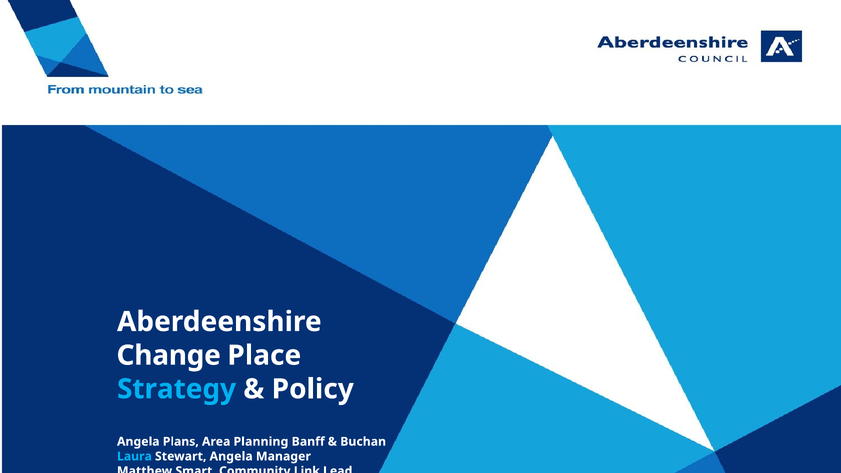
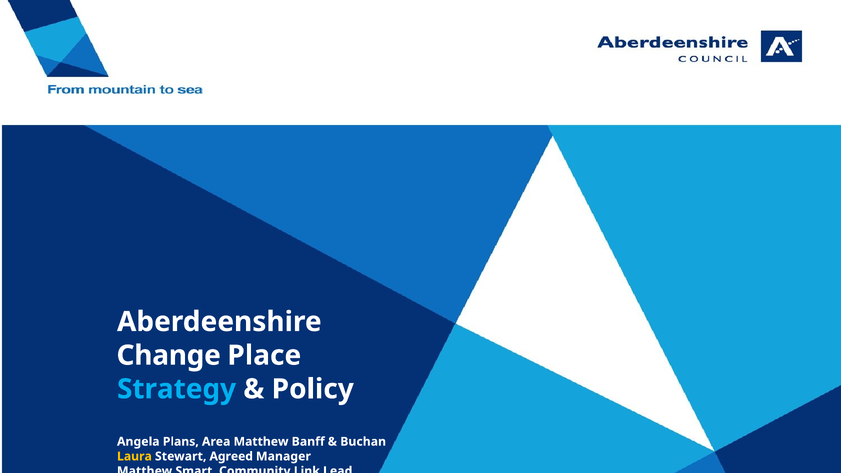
Area Planning: Planning -> Matthew (261, 442)
Laura colour: light blue -> yellow (134, 456)
Stewart Angela: Angela -> Agreed (231, 456)
